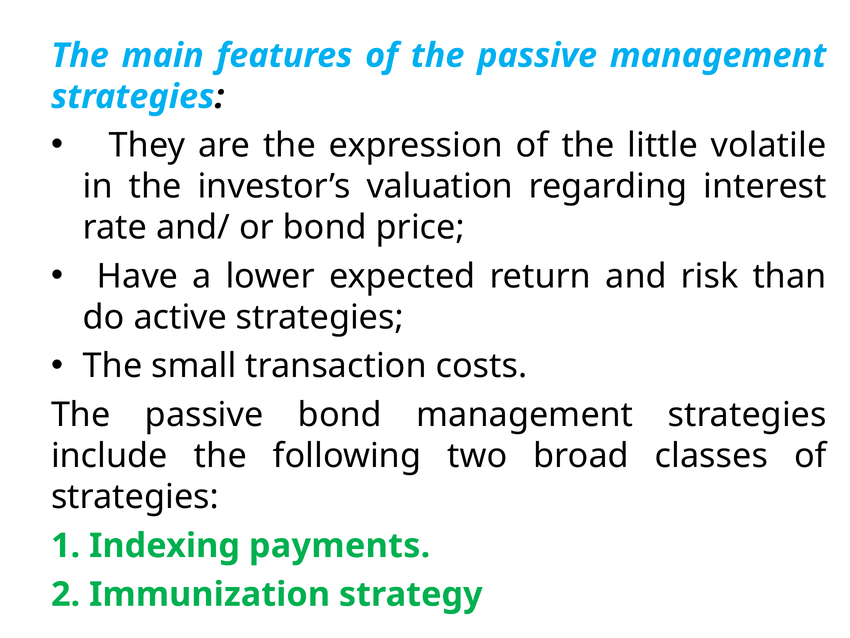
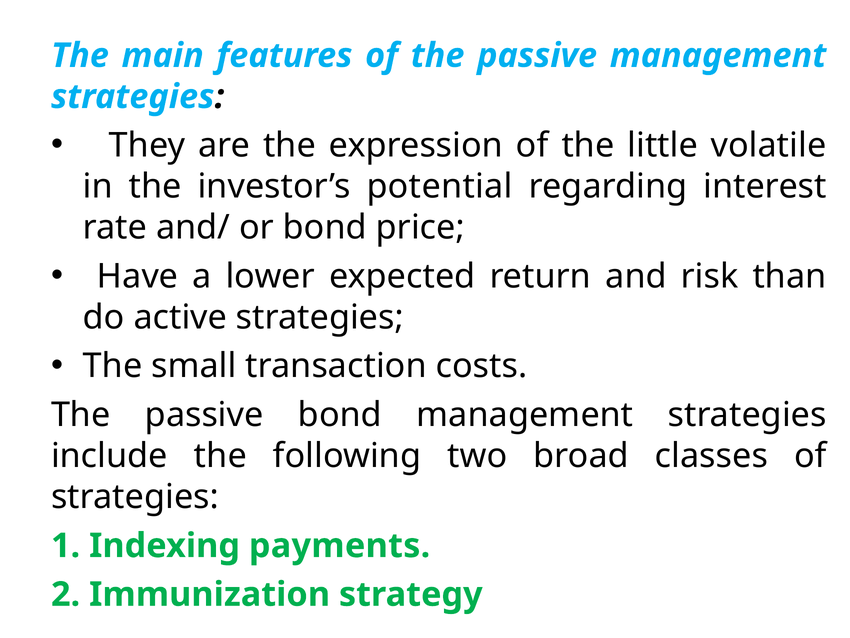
valuation: valuation -> potential (440, 186)
